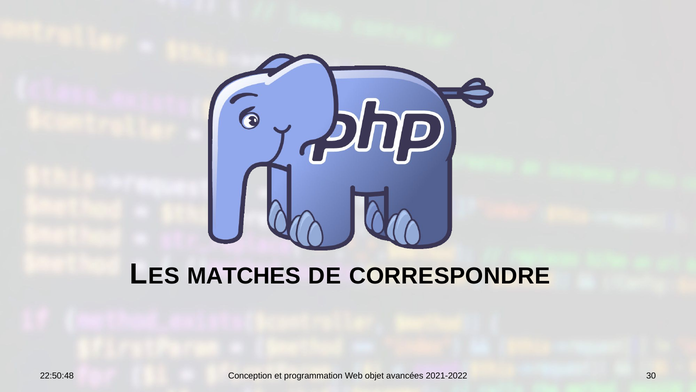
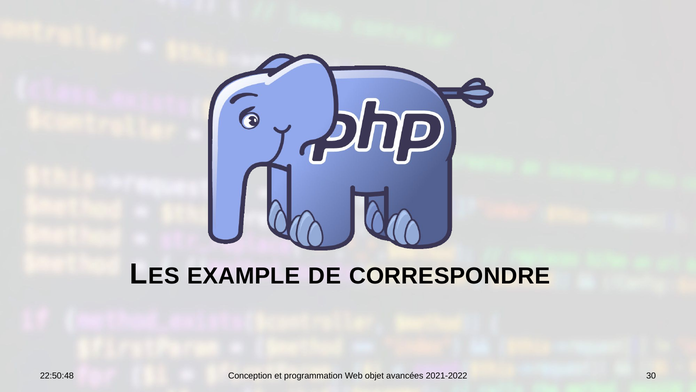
MATCHES: MATCHES -> EXAMPLE (244, 276)
